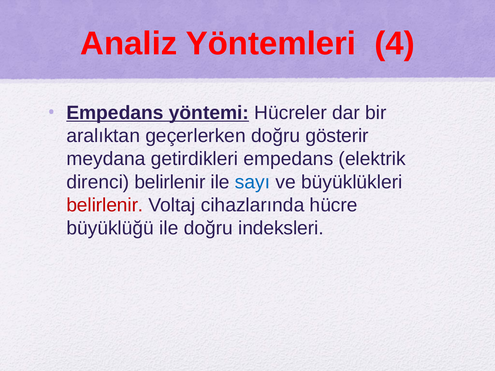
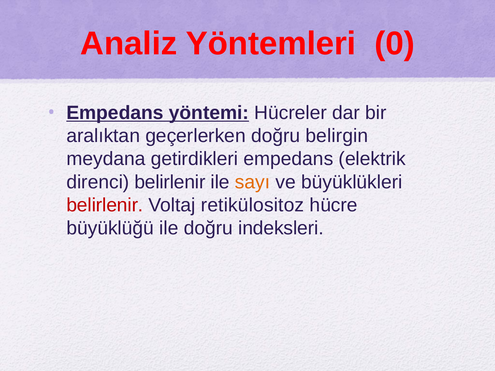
4: 4 -> 0 (395, 44)
gösterir: gösterir -> belirgin (337, 136)
sayı colour: blue -> orange (253, 182)
cihazlarında: cihazlarında -> retikülositoz (252, 205)
